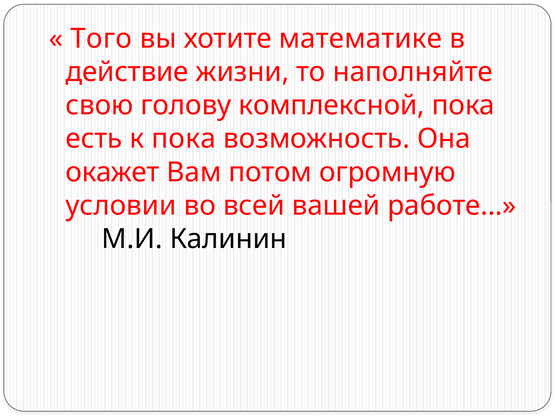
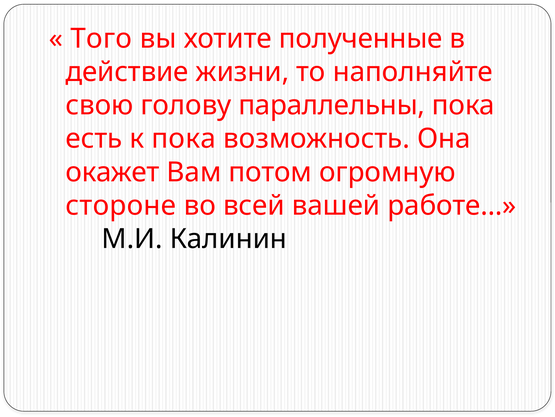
математике: математике -> полученные (361, 39)
комплексной: комплексной -> параллельны (332, 105)
условии: условии -> стороне (121, 205)
